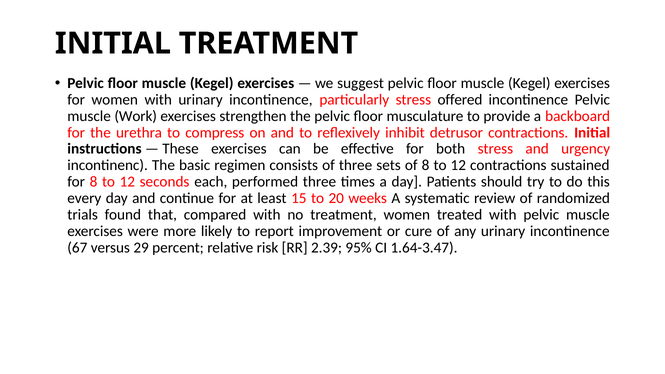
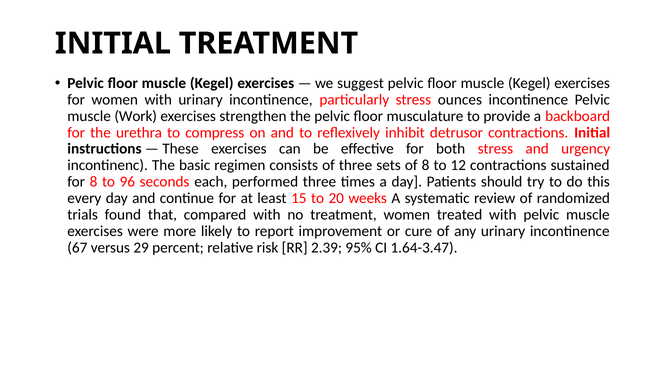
offered: offered -> ounces (460, 100)
for 8 to 12: 12 -> 96 (127, 182)
